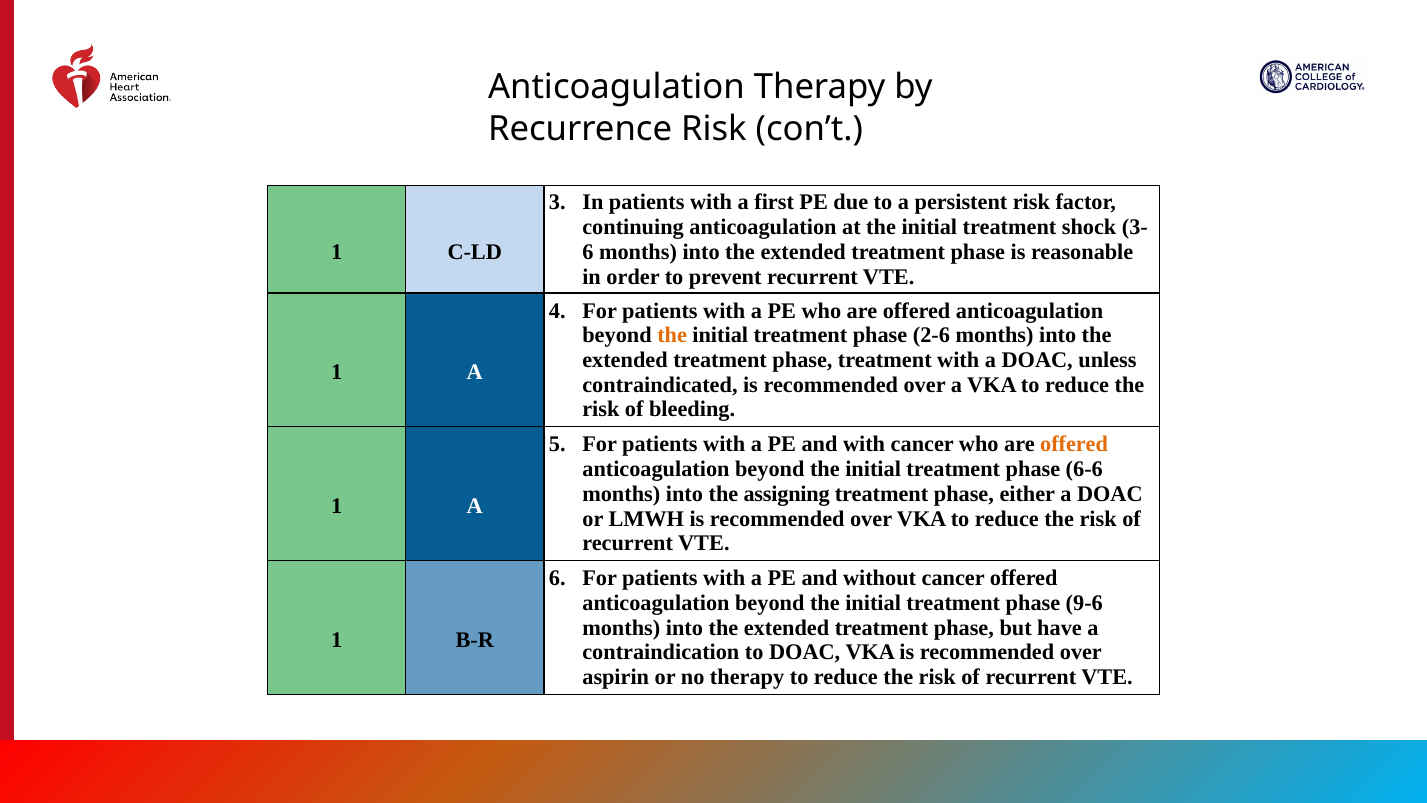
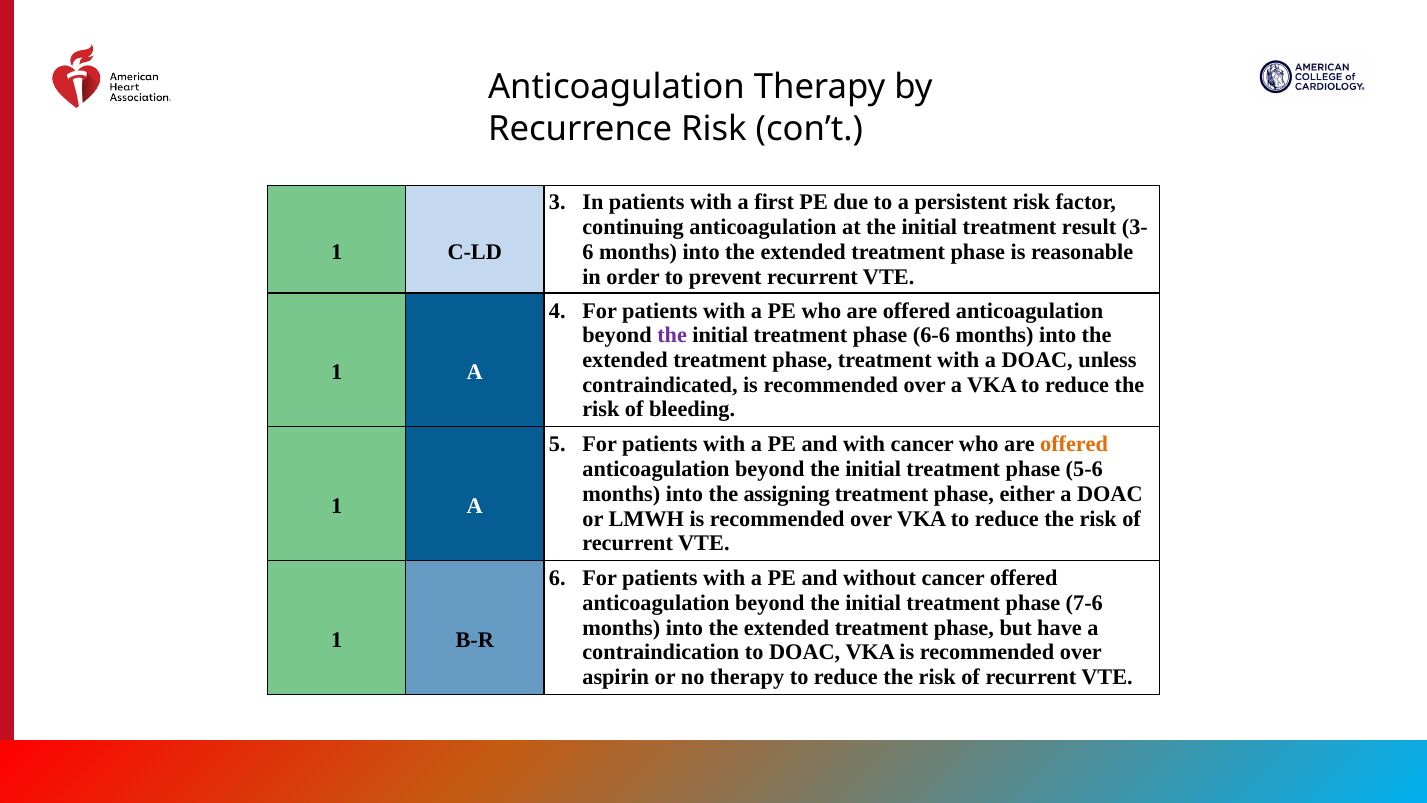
shock: shock -> result (1089, 227)
the colour: orange -> purple (672, 335)
2-6: 2-6 -> 6-6 (931, 335)
6-6: 6-6 -> 5-6 (1084, 469)
9-6: 9-6 -> 7-6 (1084, 603)
